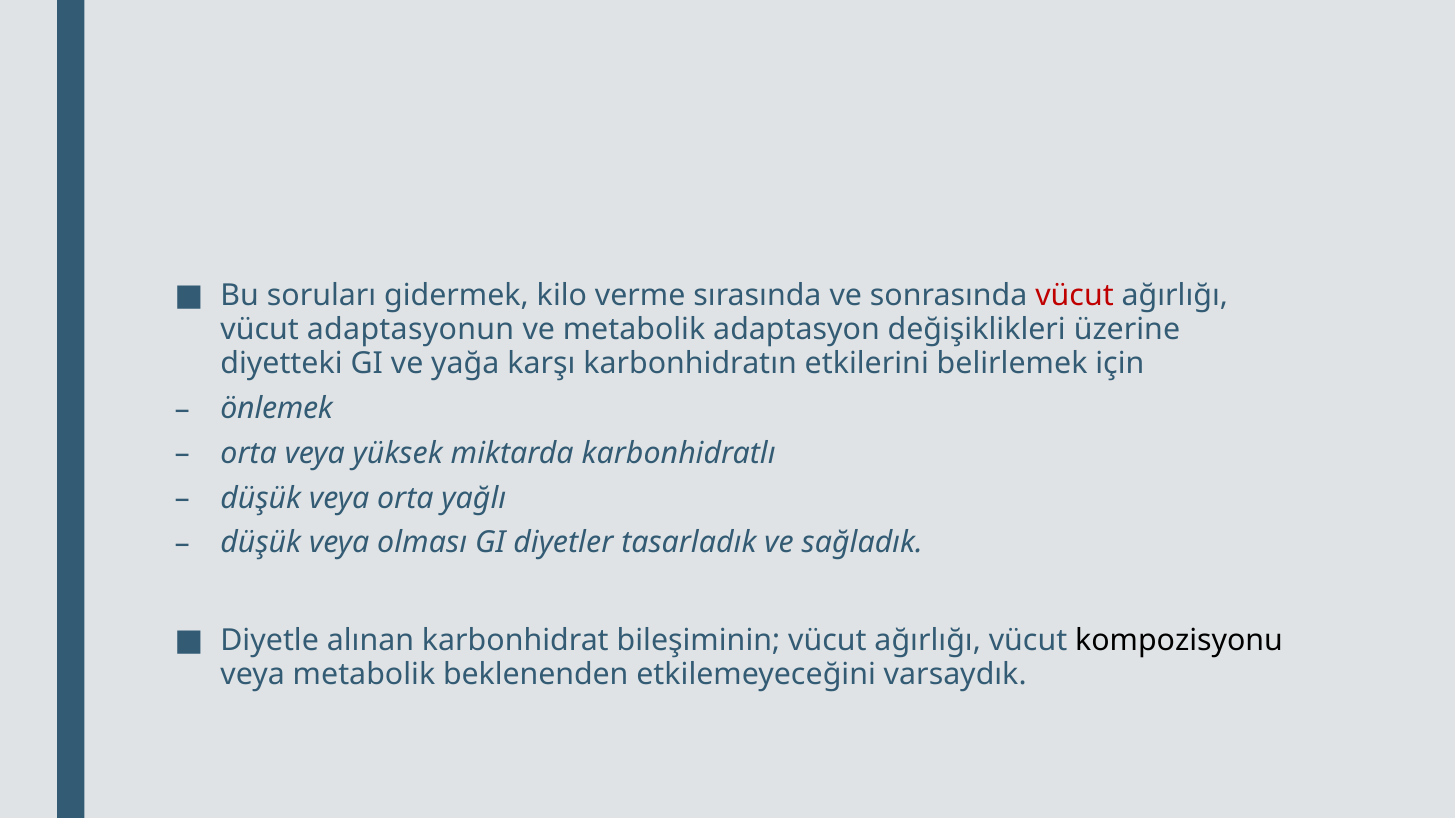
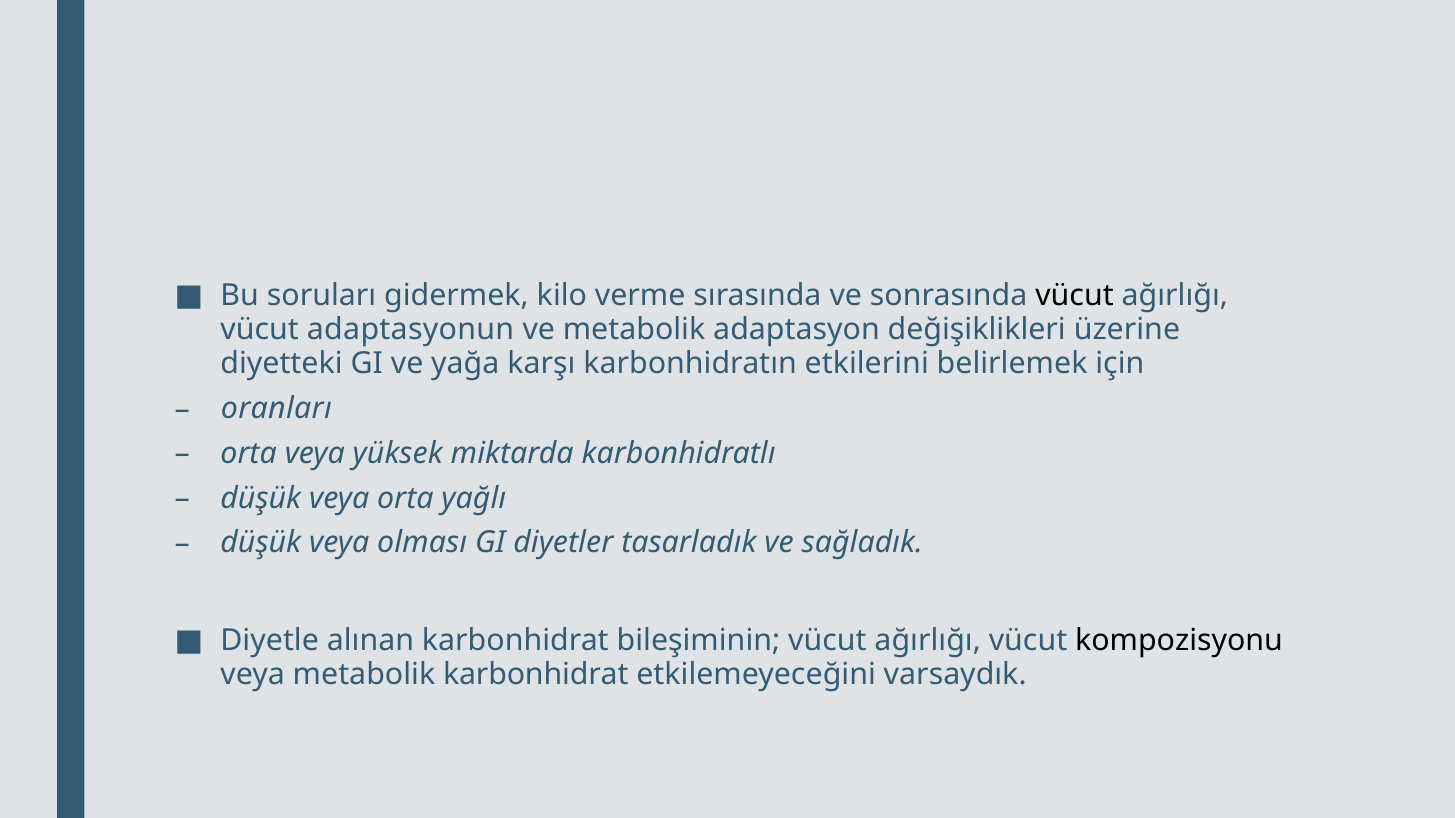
vücut colour: red -> black (1075, 296)
önlemek: önlemek -> oranları (276, 409)
metabolik beklenenden: beklenenden -> karbonhidrat (536, 675)
